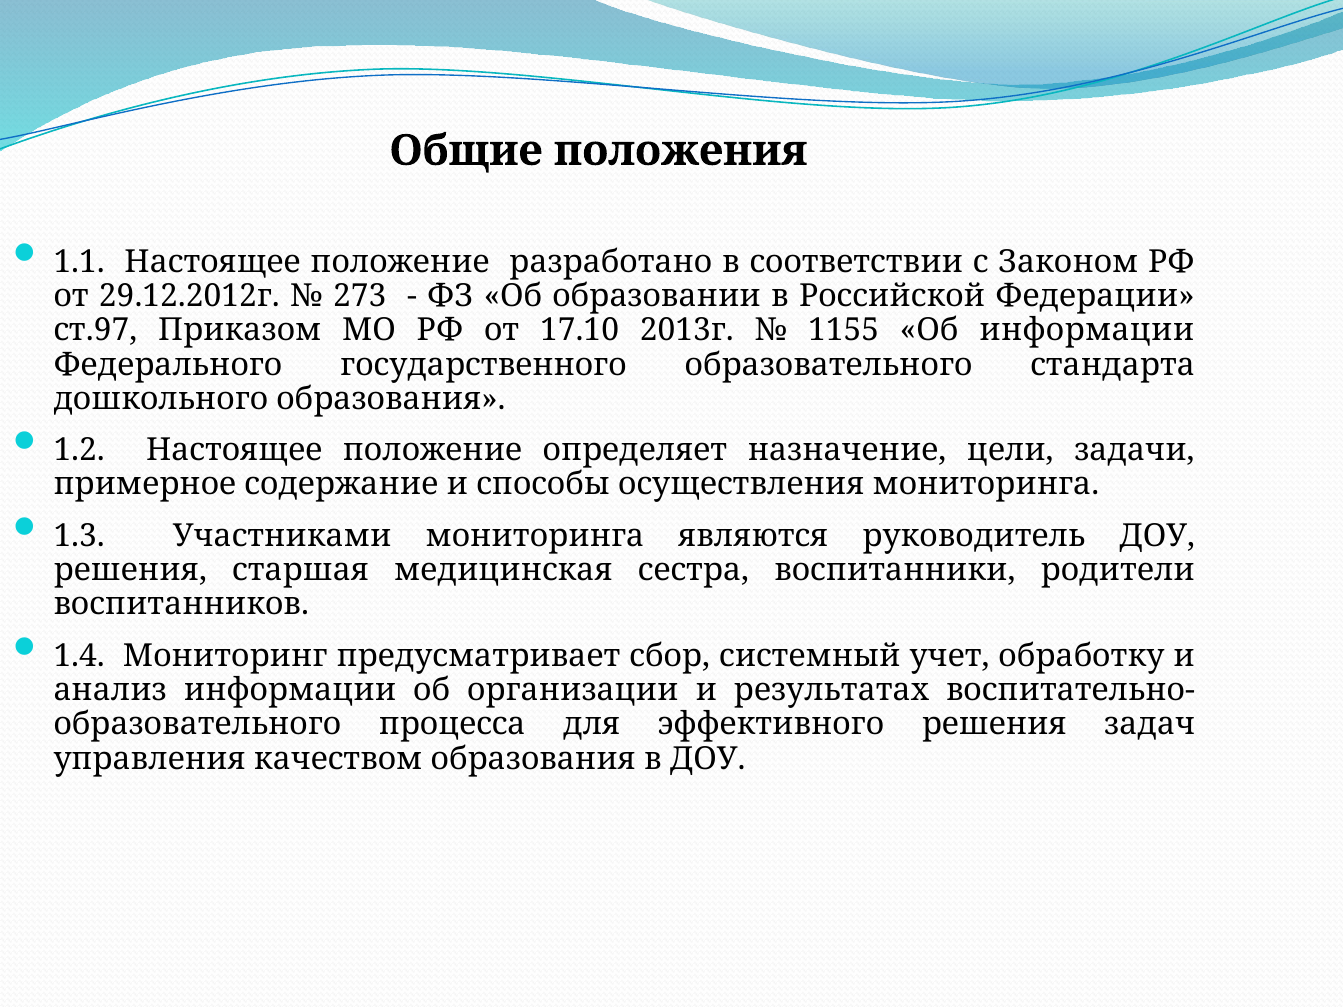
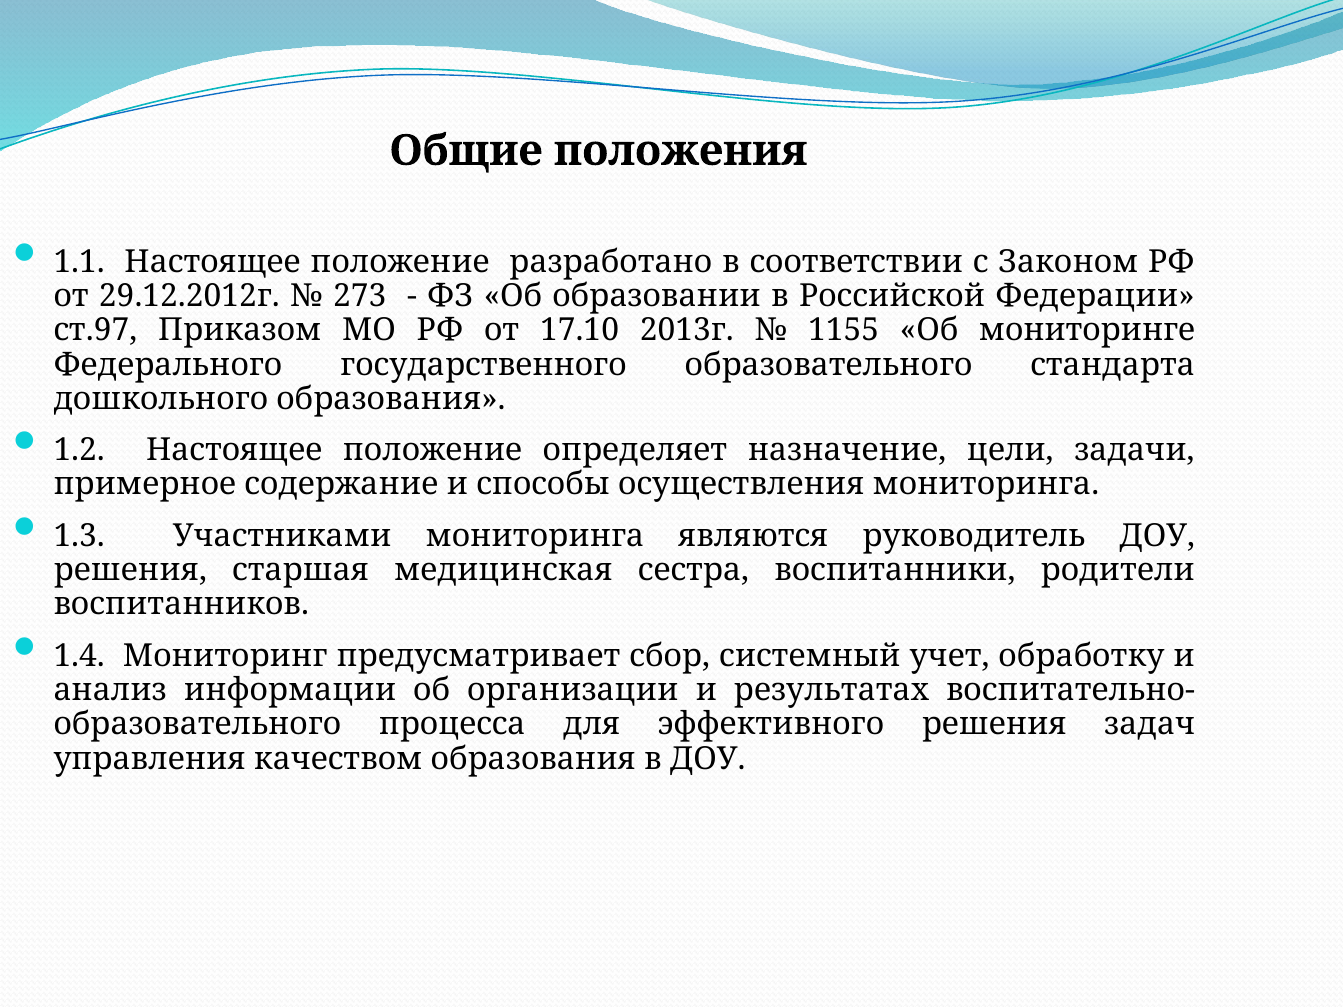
Об информации: информации -> мониторинге (1087, 330)
